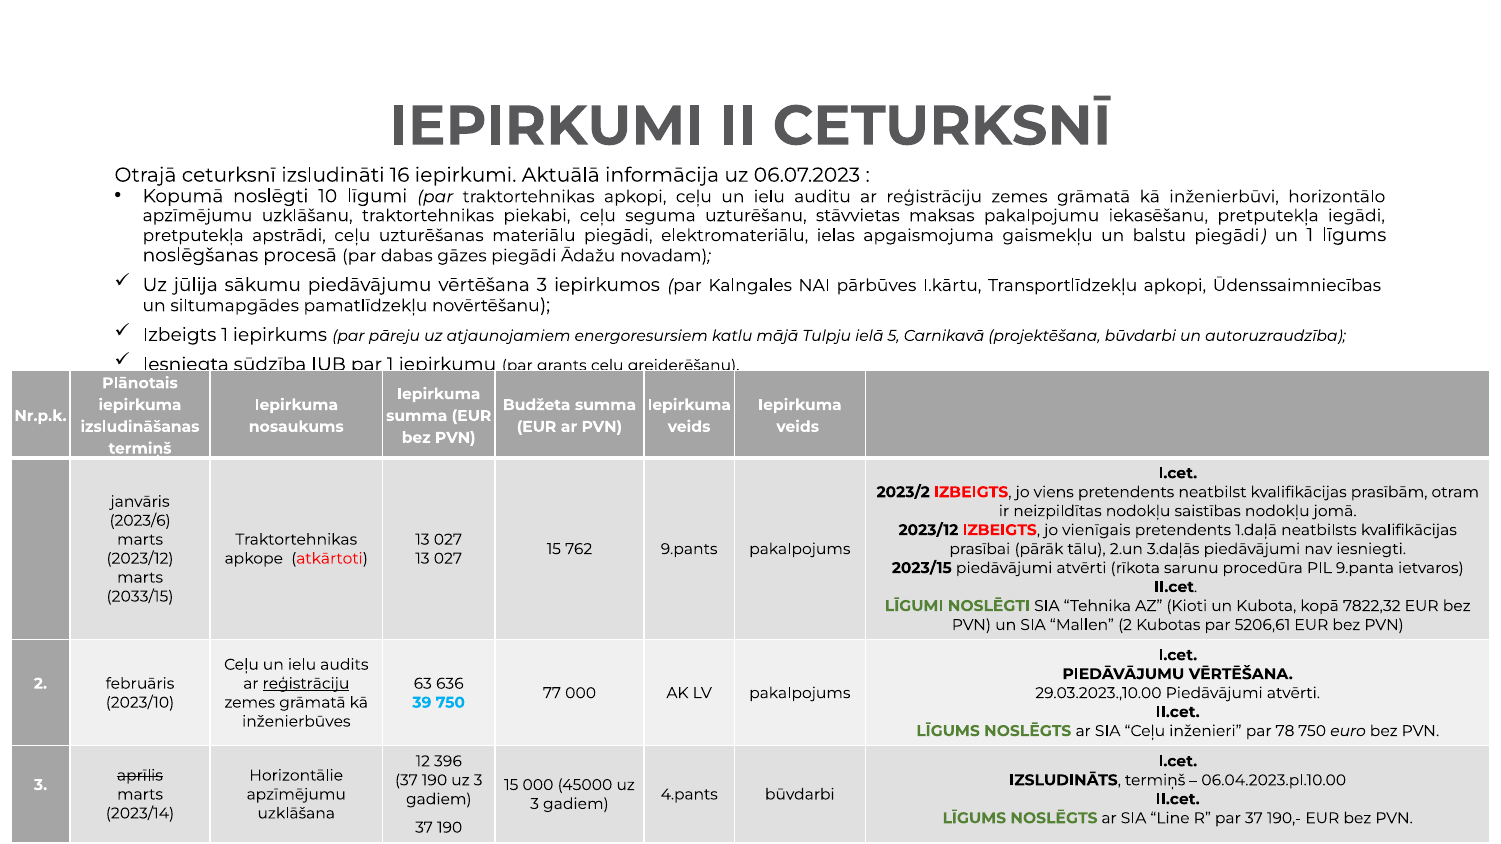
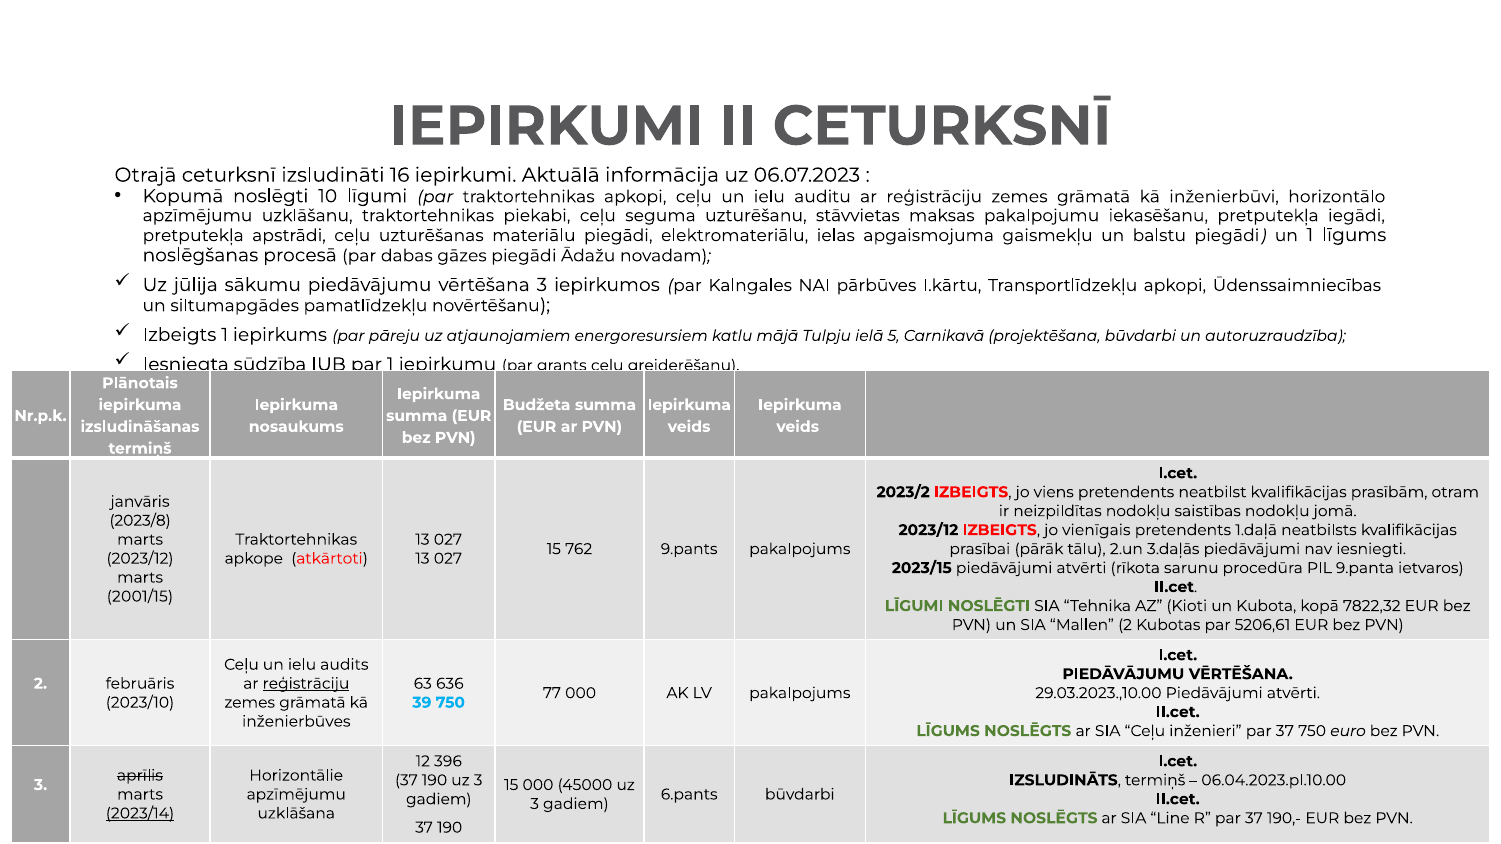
2023/6: 2023/6 -> 2023/8 (140, 521)
2033/15: 2033/15 -> 2001/15 (140, 597)
inženieri par 78: 78 -> 37 (1285, 731)
4.pants: 4.pants -> 6.pants (689, 795)
2023/14 underline: none -> present (140, 814)
